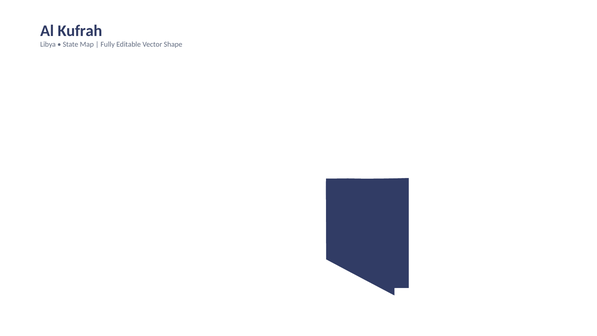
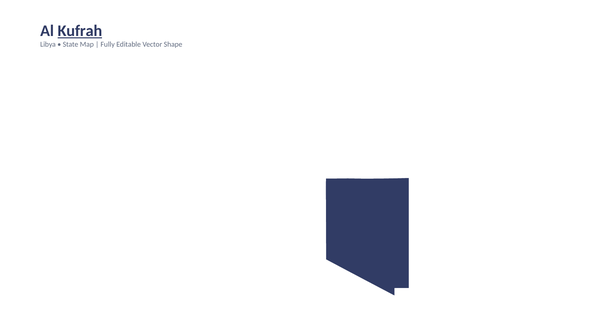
Kufrah underline: none -> present (80, 31)
